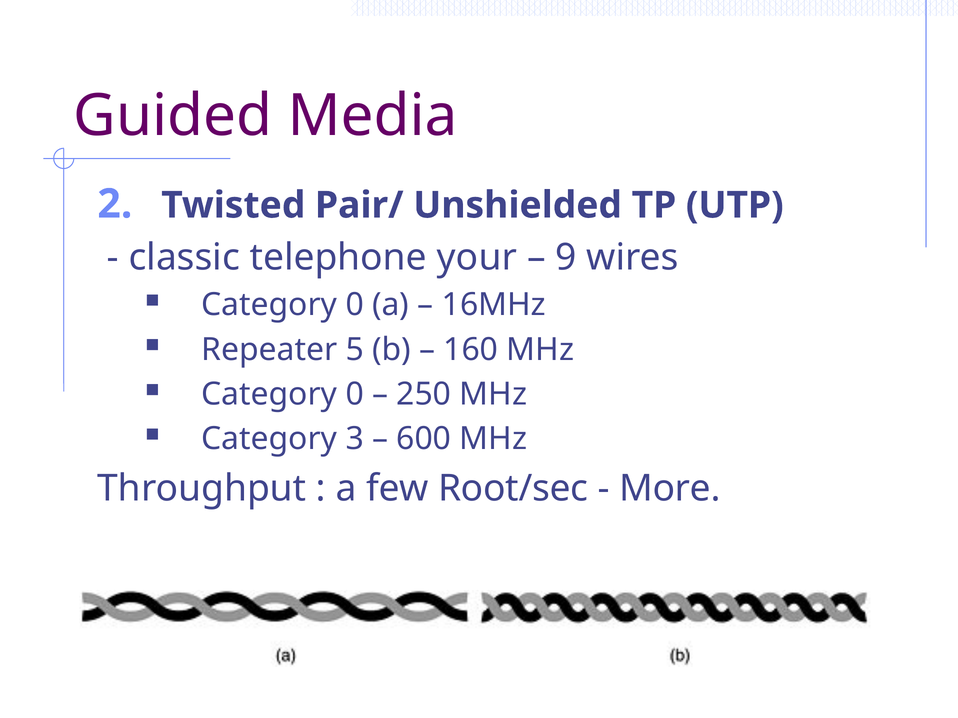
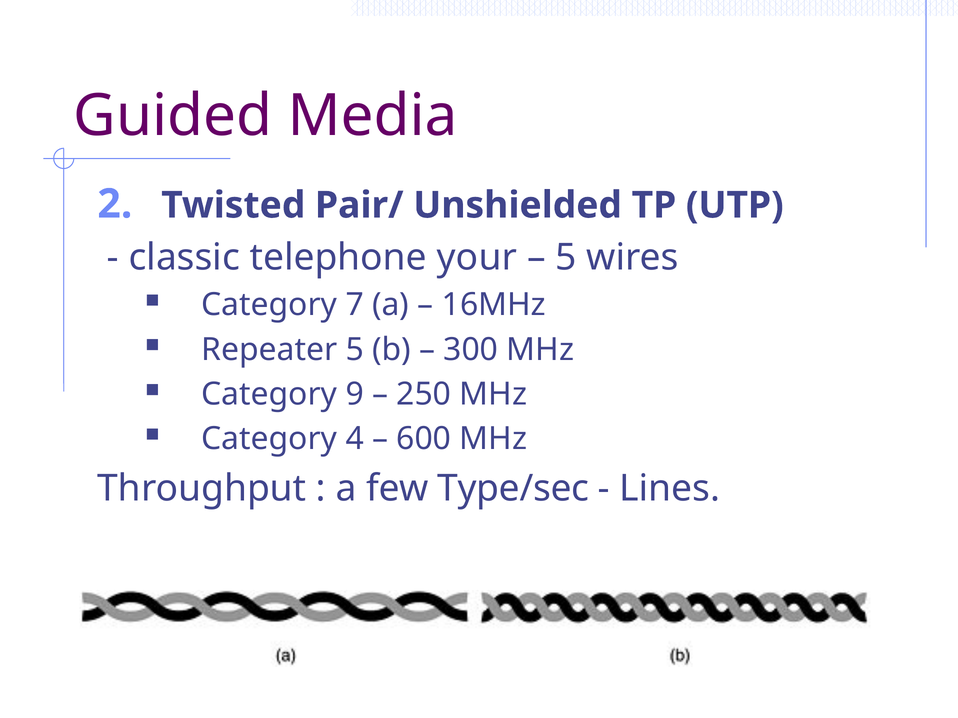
9: 9 -> 5 (566, 258)
0: 0 -> 7 (355, 305)
160: 160 -> 300 (471, 350)
0: 0 -> 9 (355, 395)
3: 3 -> 4 (355, 439)
Root/sec: Root/sec -> Type/sec (513, 489)
More: More -> Lines (670, 489)
